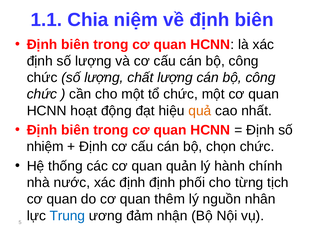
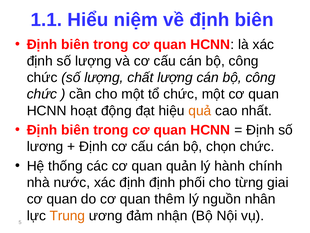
Chia: Chia -> Hiểu (88, 20)
nhiệm: nhiệm -> lương (45, 146)
tịch: tịch -> giai (278, 182)
Trung colour: blue -> orange (67, 215)
